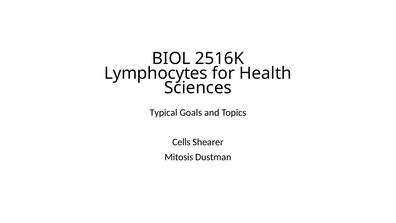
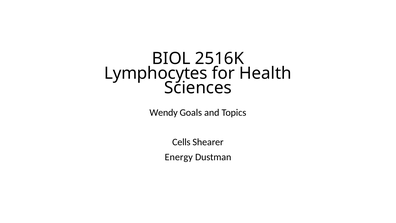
Typical: Typical -> Wendy (164, 112)
Mitosis: Mitosis -> Energy (179, 157)
